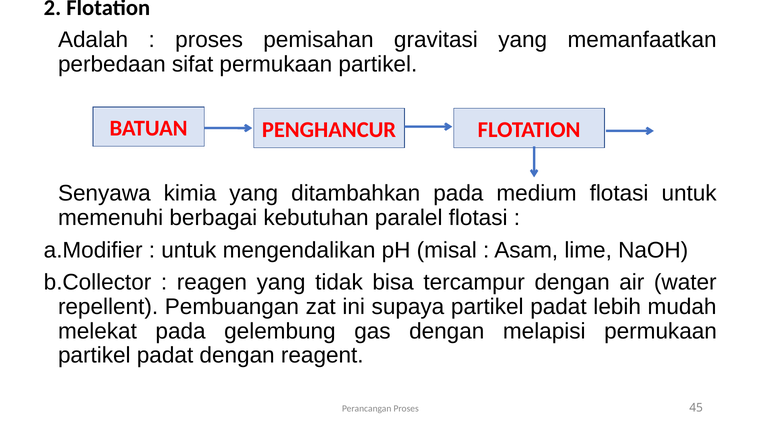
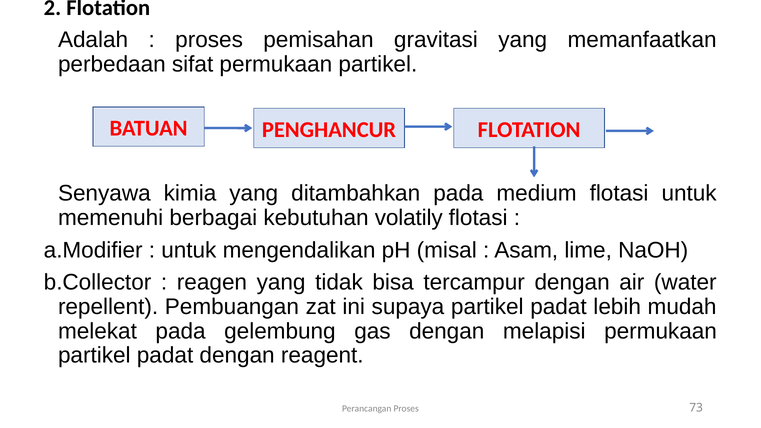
paralel: paralel -> volatily (409, 218)
45: 45 -> 73 (696, 408)
